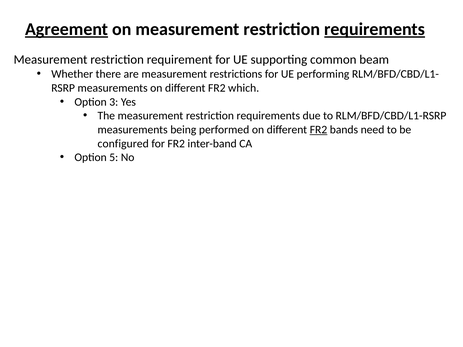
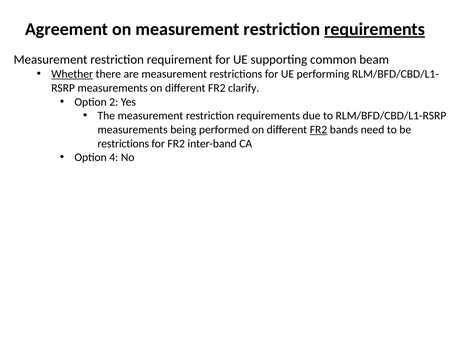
Agreement underline: present -> none (67, 29)
Whether underline: none -> present (72, 74)
which: which -> clarify (244, 88)
3: 3 -> 2 (114, 102)
configured: configured -> restrictions (123, 144)
5: 5 -> 4 (114, 158)
